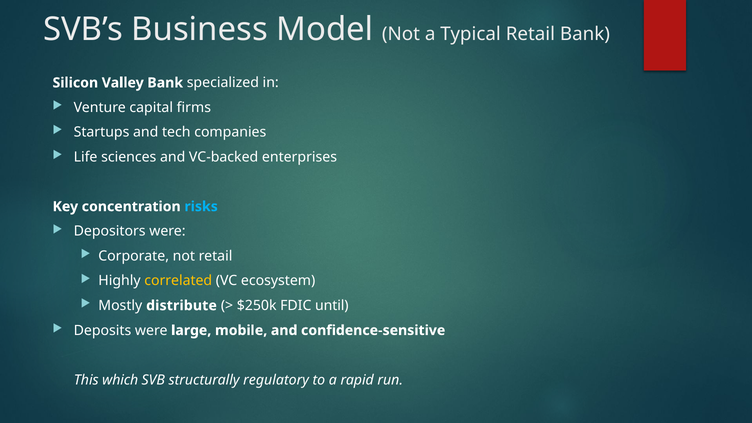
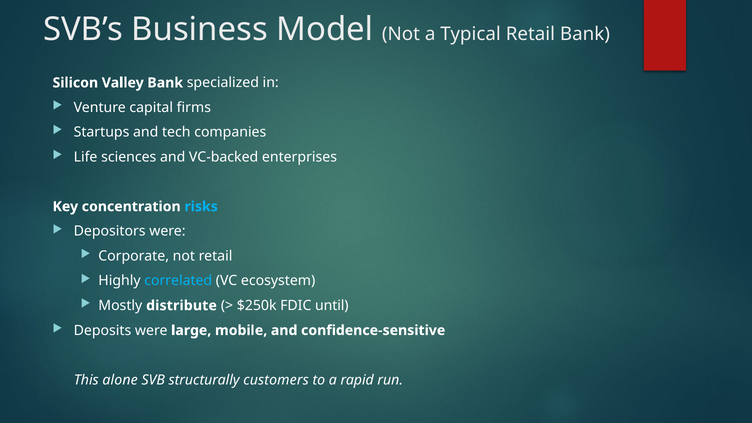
correlated colour: yellow -> light blue (178, 281)
which: which -> alone (120, 380)
regulatory: regulatory -> customers (276, 380)
